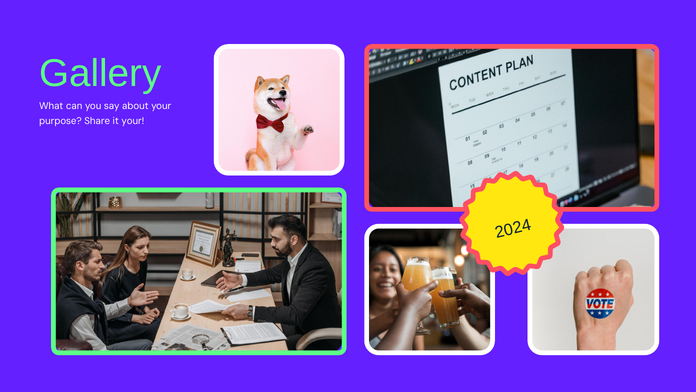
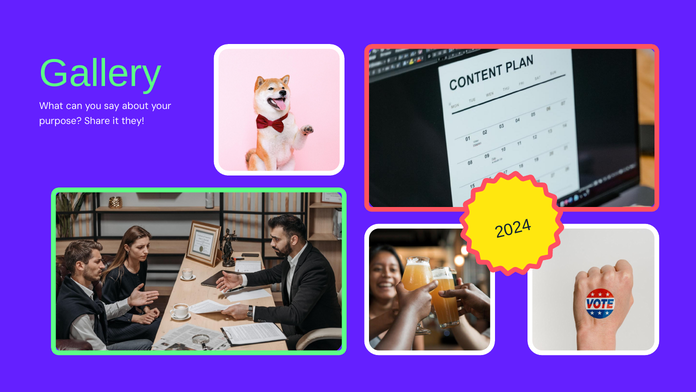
it your: your -> they (133, 121)
